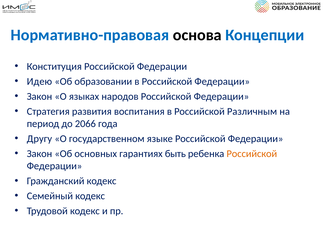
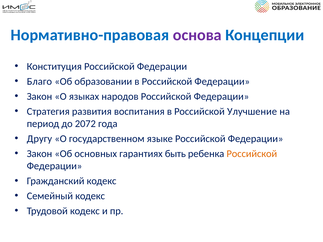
основа colour: black -> purple (197, 35)
Идею: Идею -> Благо (39, 82)
Различным: Различным -> Улучшение (252, 111)
2066: 2066 -> 2072 (85, 124)
